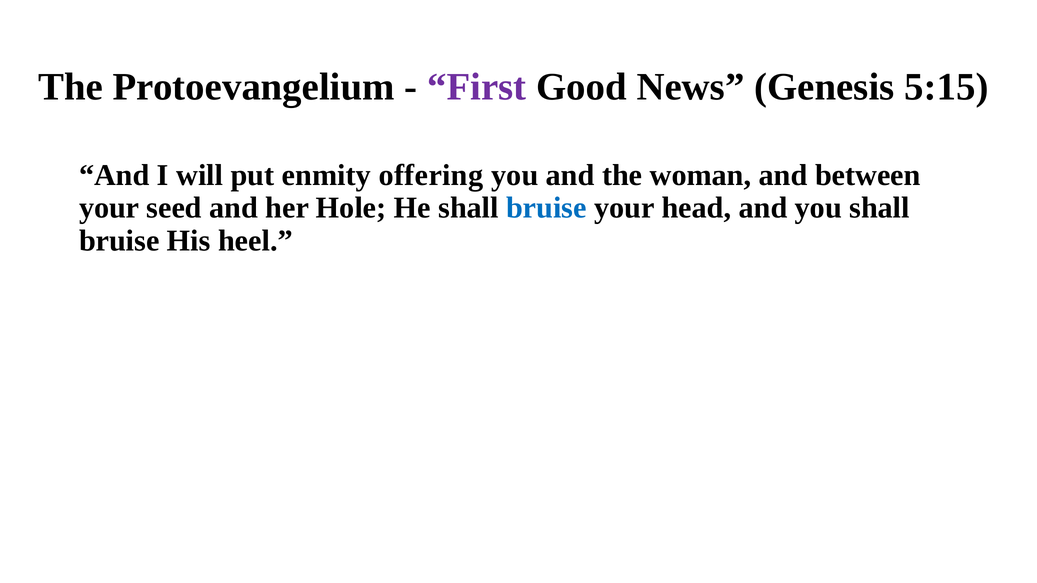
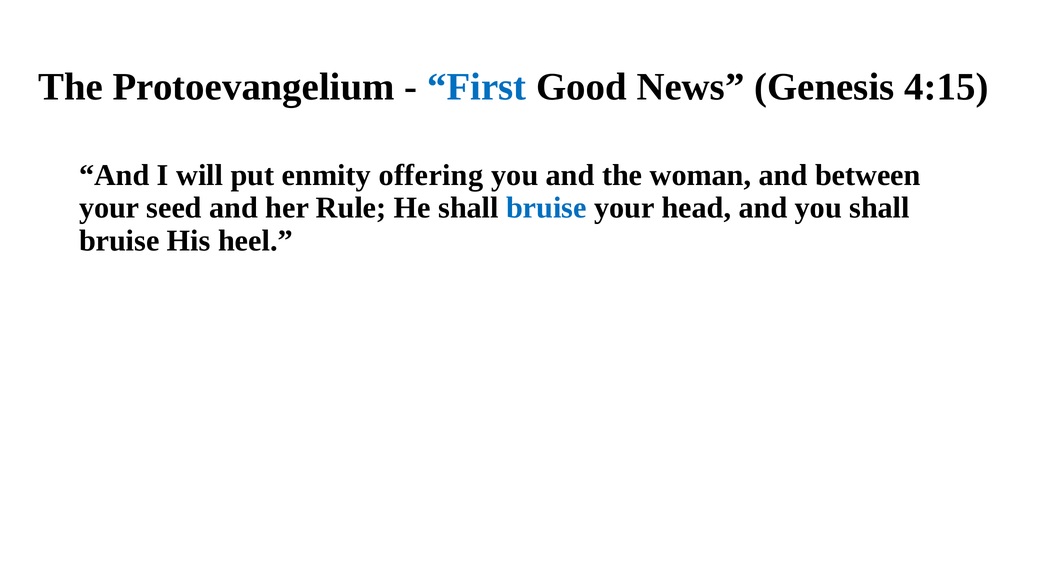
First colour: purple -> blue (477, 87)
5:15: 5:15 -> 4:15 (946, 87)
Hole: Hole -> Rule (351, 208)
